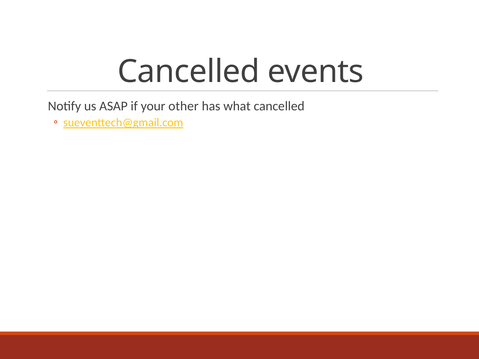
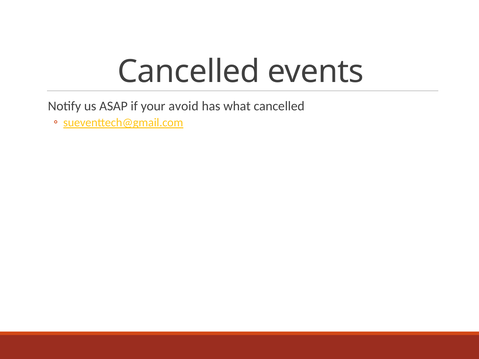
other: other -> avoid (184, 106)
